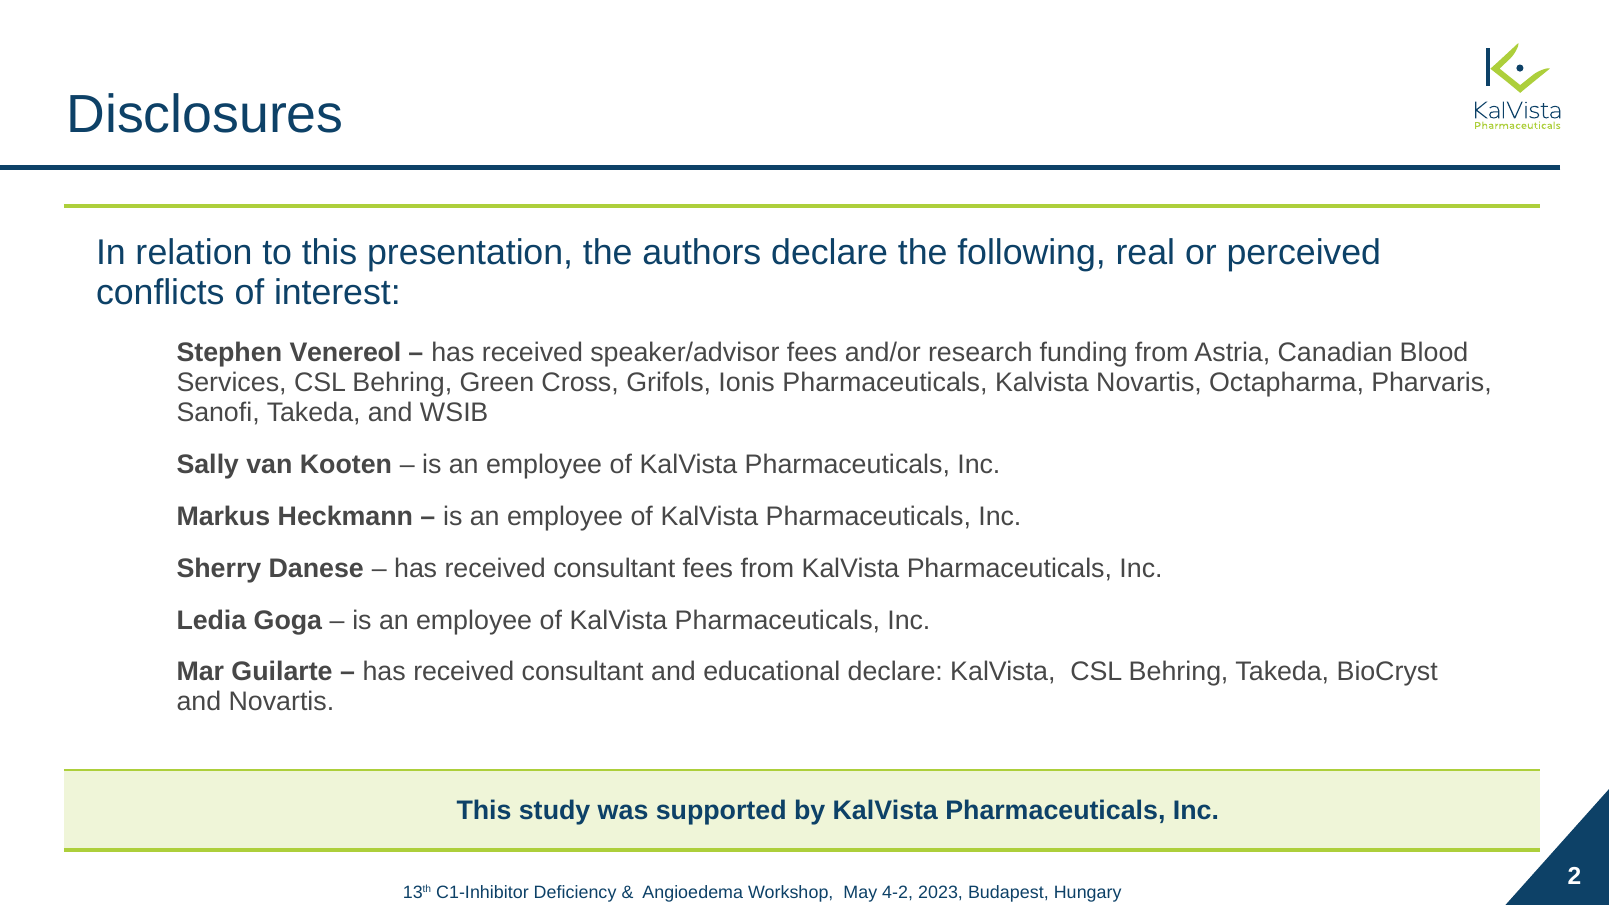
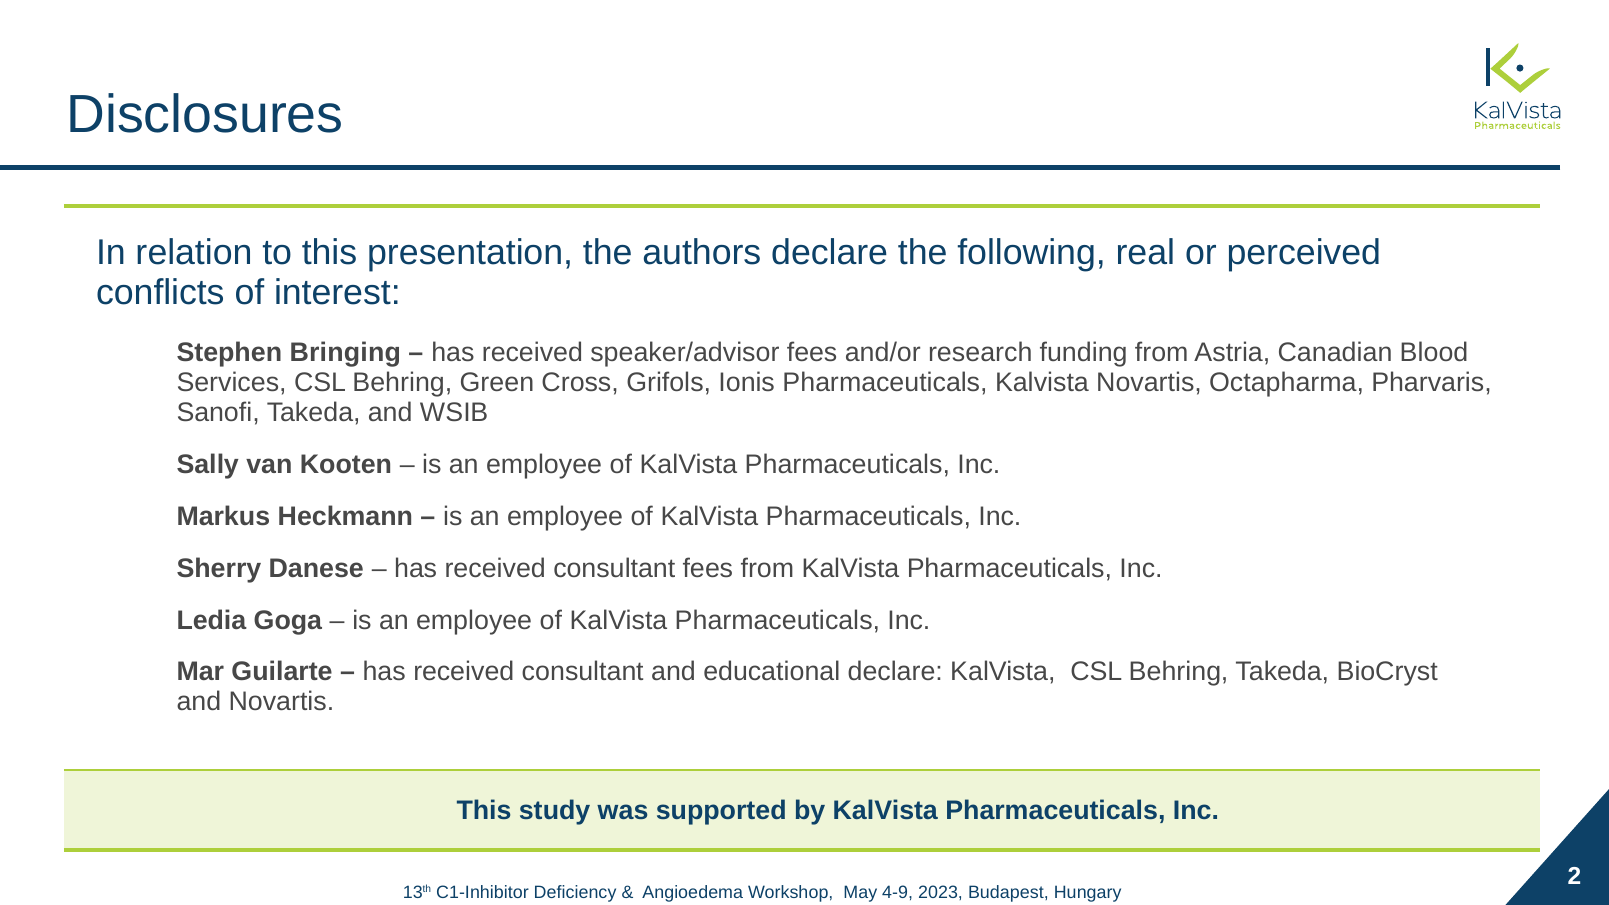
Venereol: Venereol -> Bringing (345, 353)
4-2: 4-2 -> 4-9 (898, 892)
